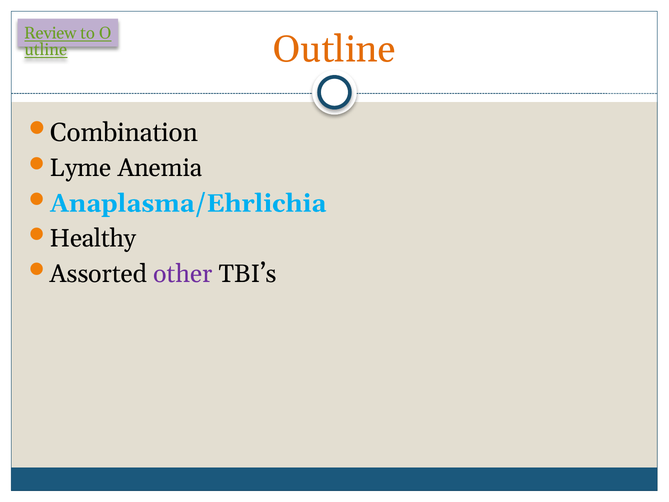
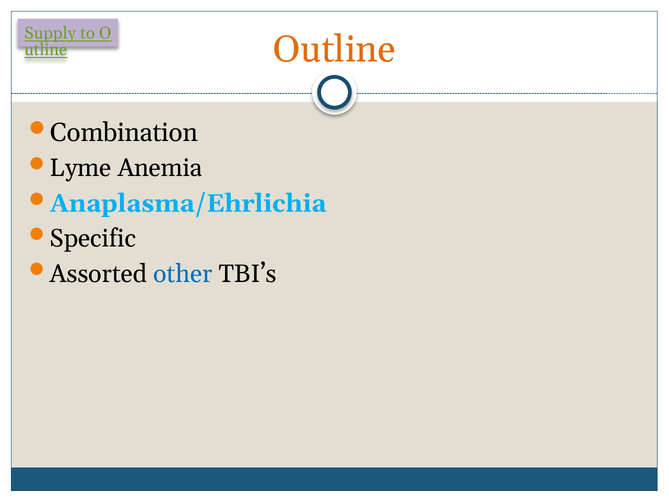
Review: Review -> Supply (50, 33)
Healthy: Healthy -> Specific (93, 238)
other colour: purple -> blue (183, 274)
